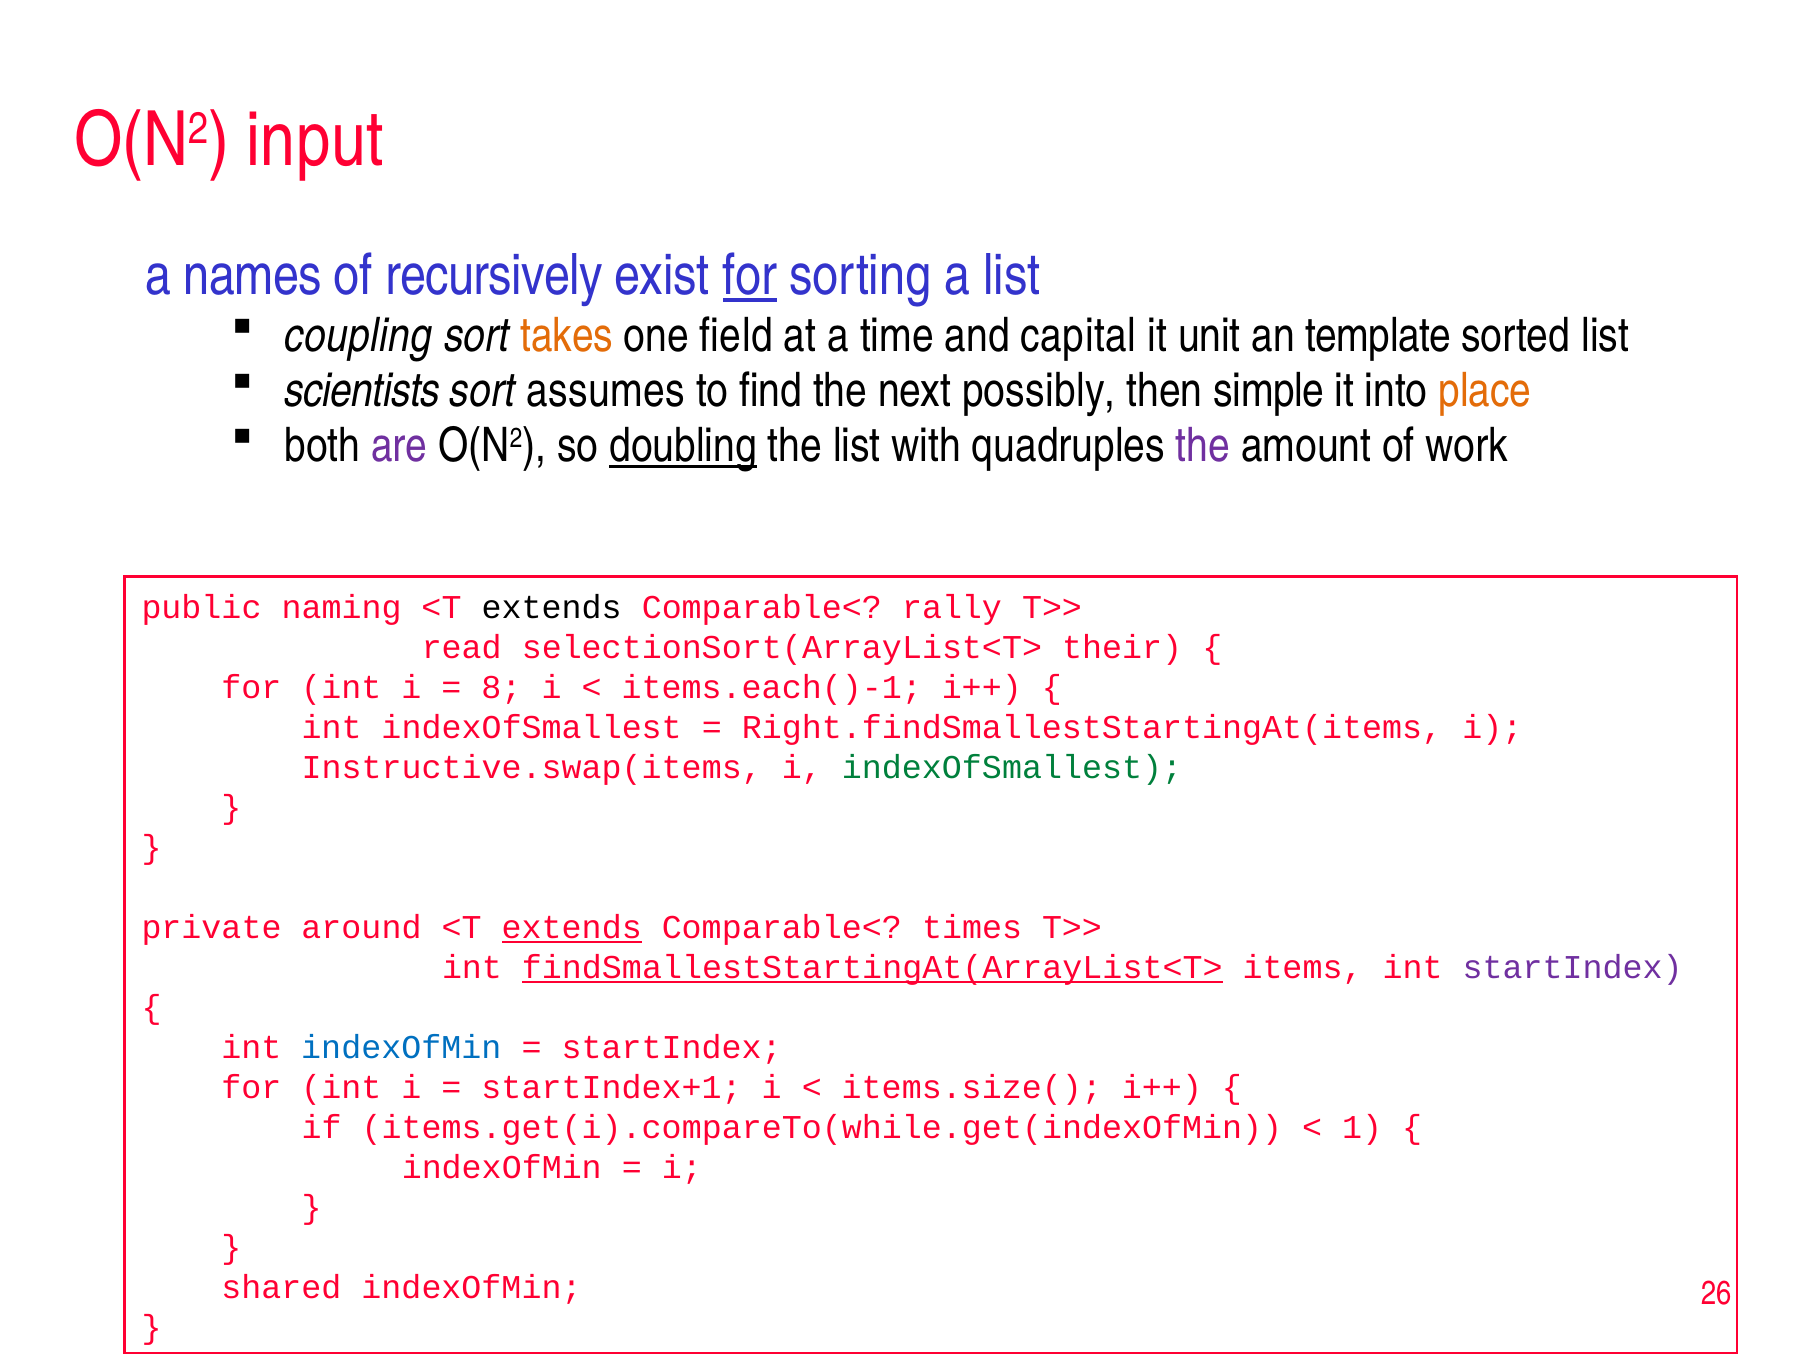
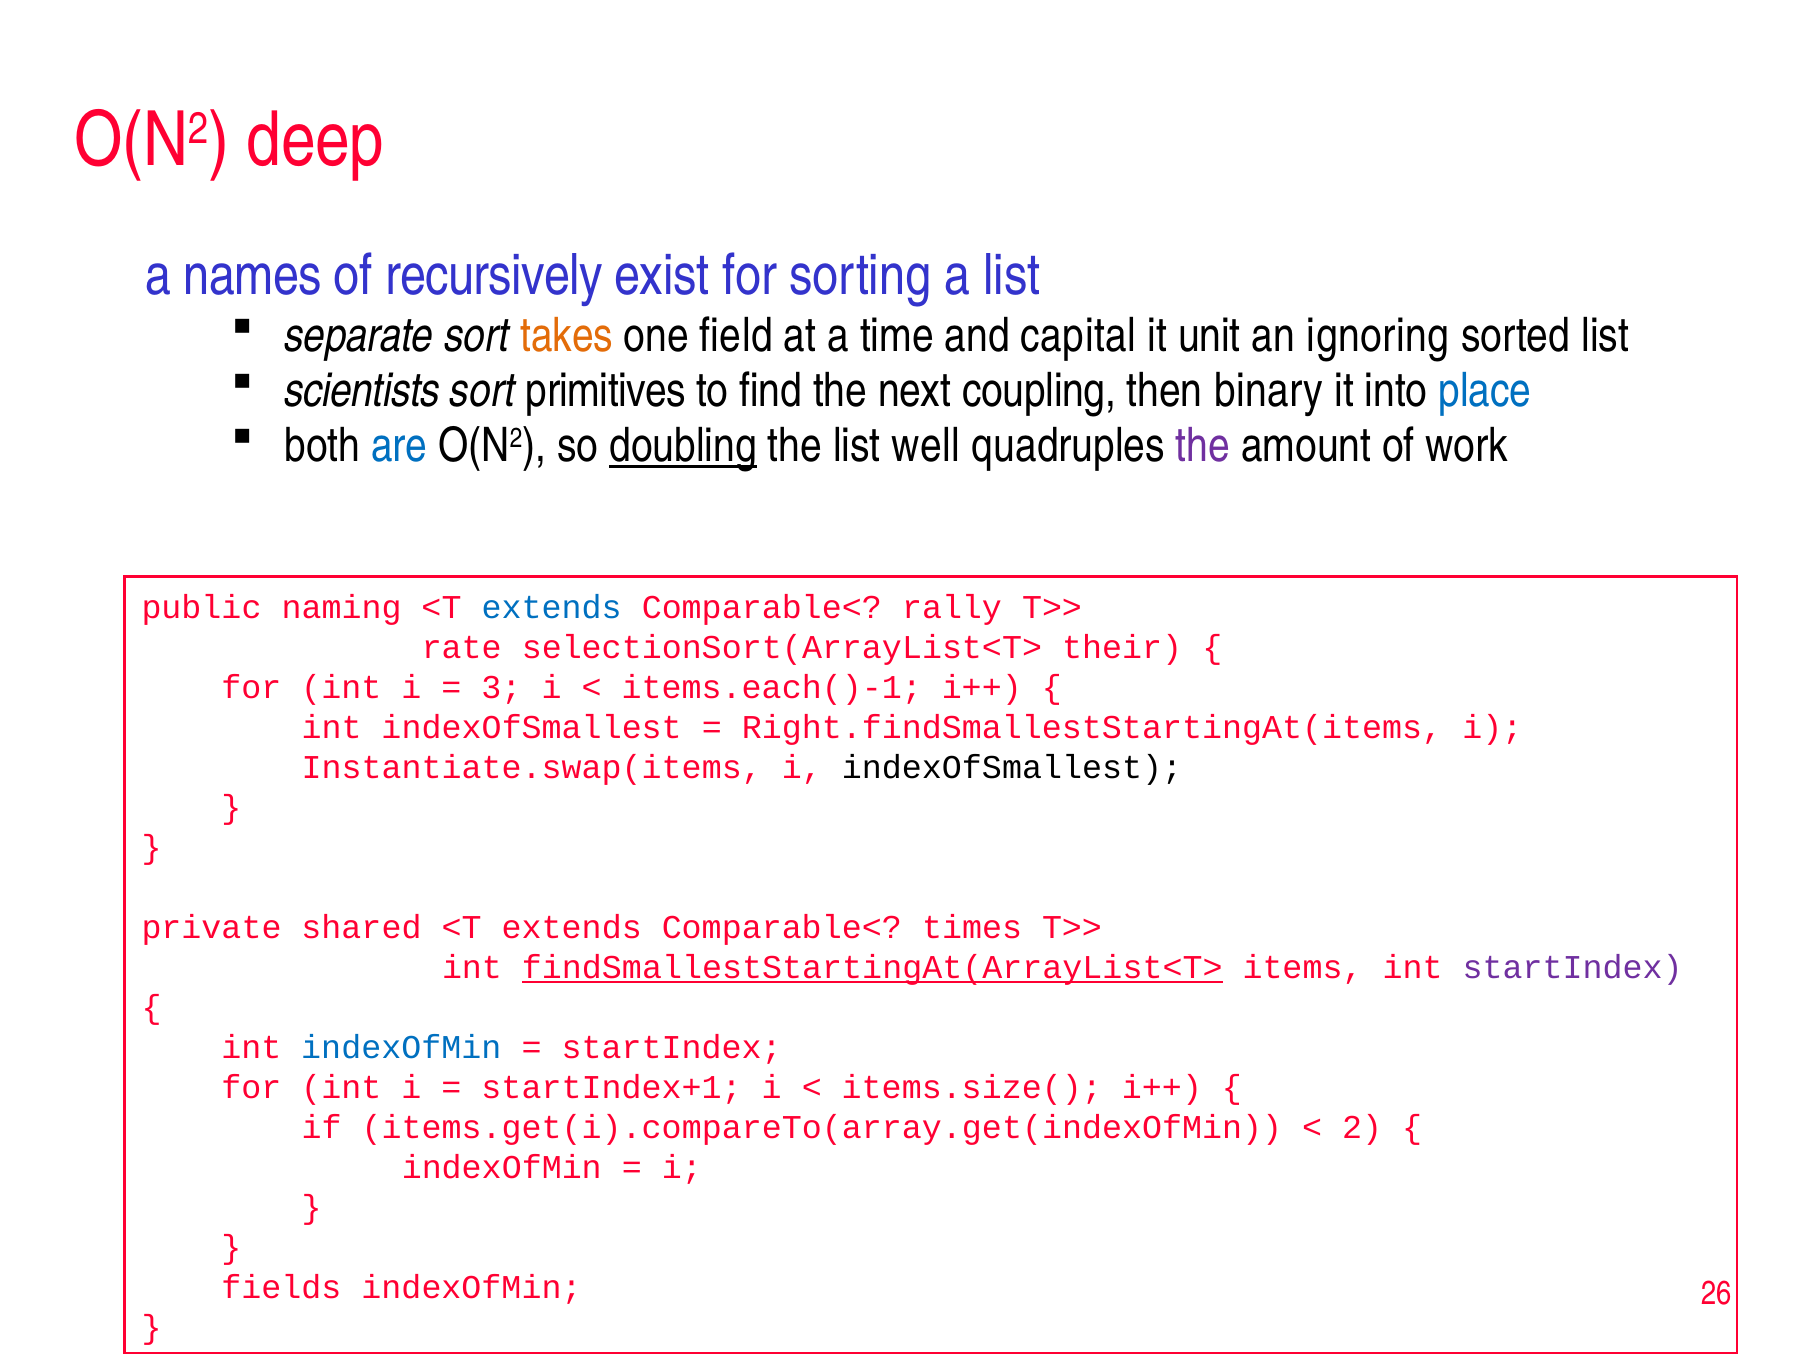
input: input -> deep (316, 141)
for underline: present -> none (750, 275)
coupling: coupling -> separate (359, 336)
template: template -> ignoring (1378, 336)
assumes: assumes -> primitives (606, 391)
possibly: possibly -> coupling (1039, 391)
simple: simple -> binary (1269, 391)
place colour: orange -> blue (1485, 391)
are colour: purple -> blue (399, 446)
with: with -> well (926, 446)
extends colour: black -> blue (552, 607)
read: read -> rate (462, 647)
8: 8 -> 3 (501, 687)
Instructive.swap(items: Instructive.swap(items -> Instantiate.swap(items (532, 767)
indexOfSmallest colour: green -> black (1012, 767)
around: around -> shared (361, 927)
extends underline: present -> none (572, 927)
items.get(i).compareTo(while.get(indexOfMin: items.get(i).compareTo(while.get(indexOfMin -> items.get(i).compareTo(array.get(indexOfMin (822, 1127)
1: 1 -> 2 (1362, 1127)
shared: shared -> fields (281, 1287)
